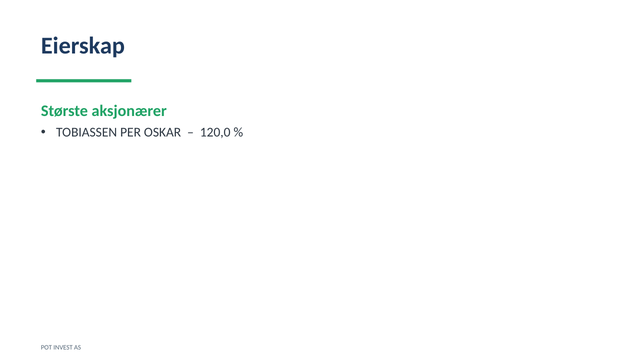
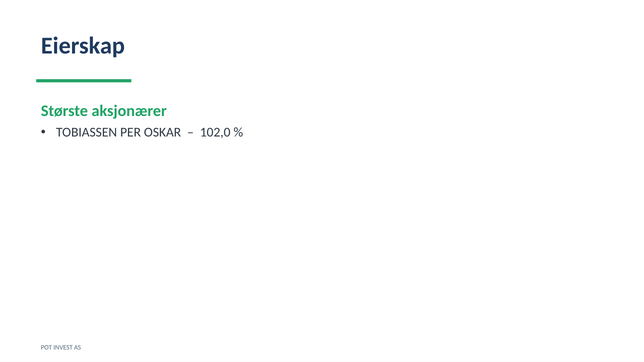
120,0: 120,0 -> 102,0 (215, 132)
